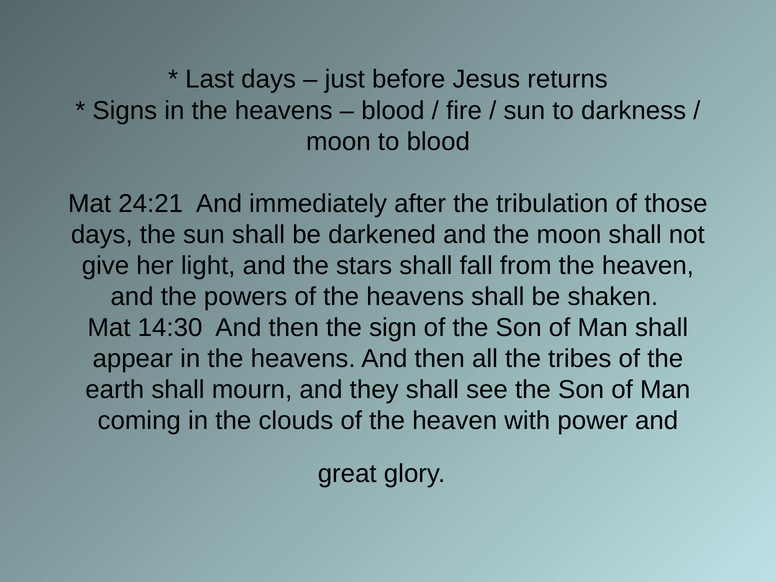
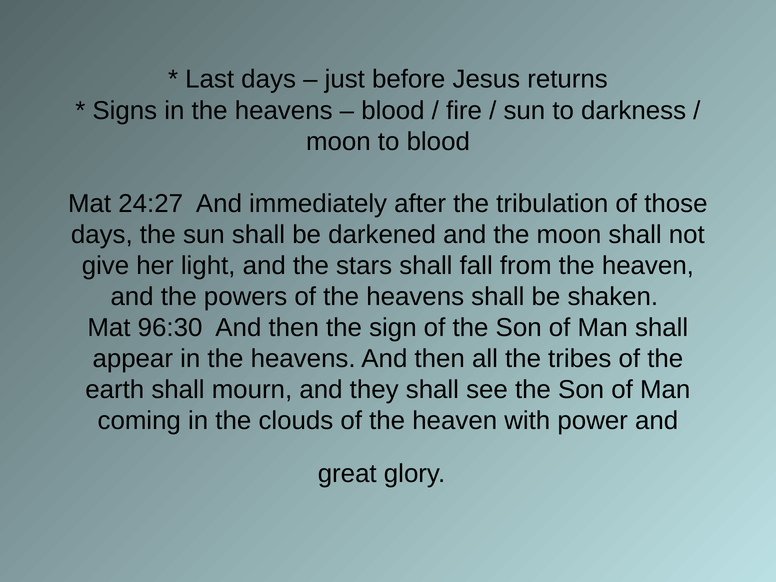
24:21: 24:21 -> 24:27 (151, 204)
14:30: 14:30 -> 96:30 (170, 328)
